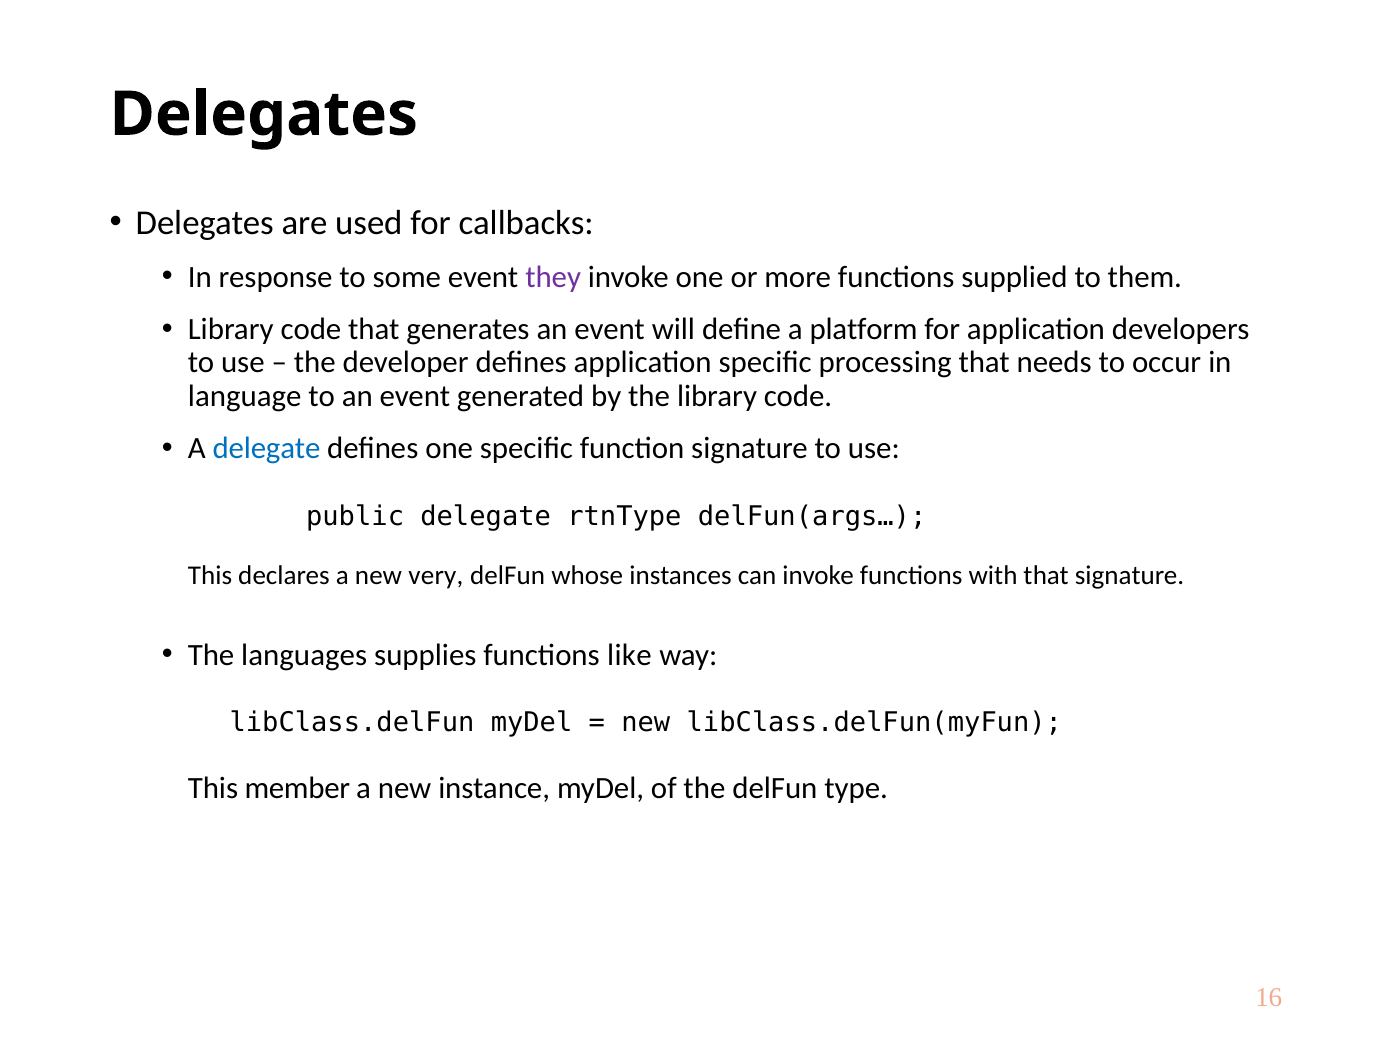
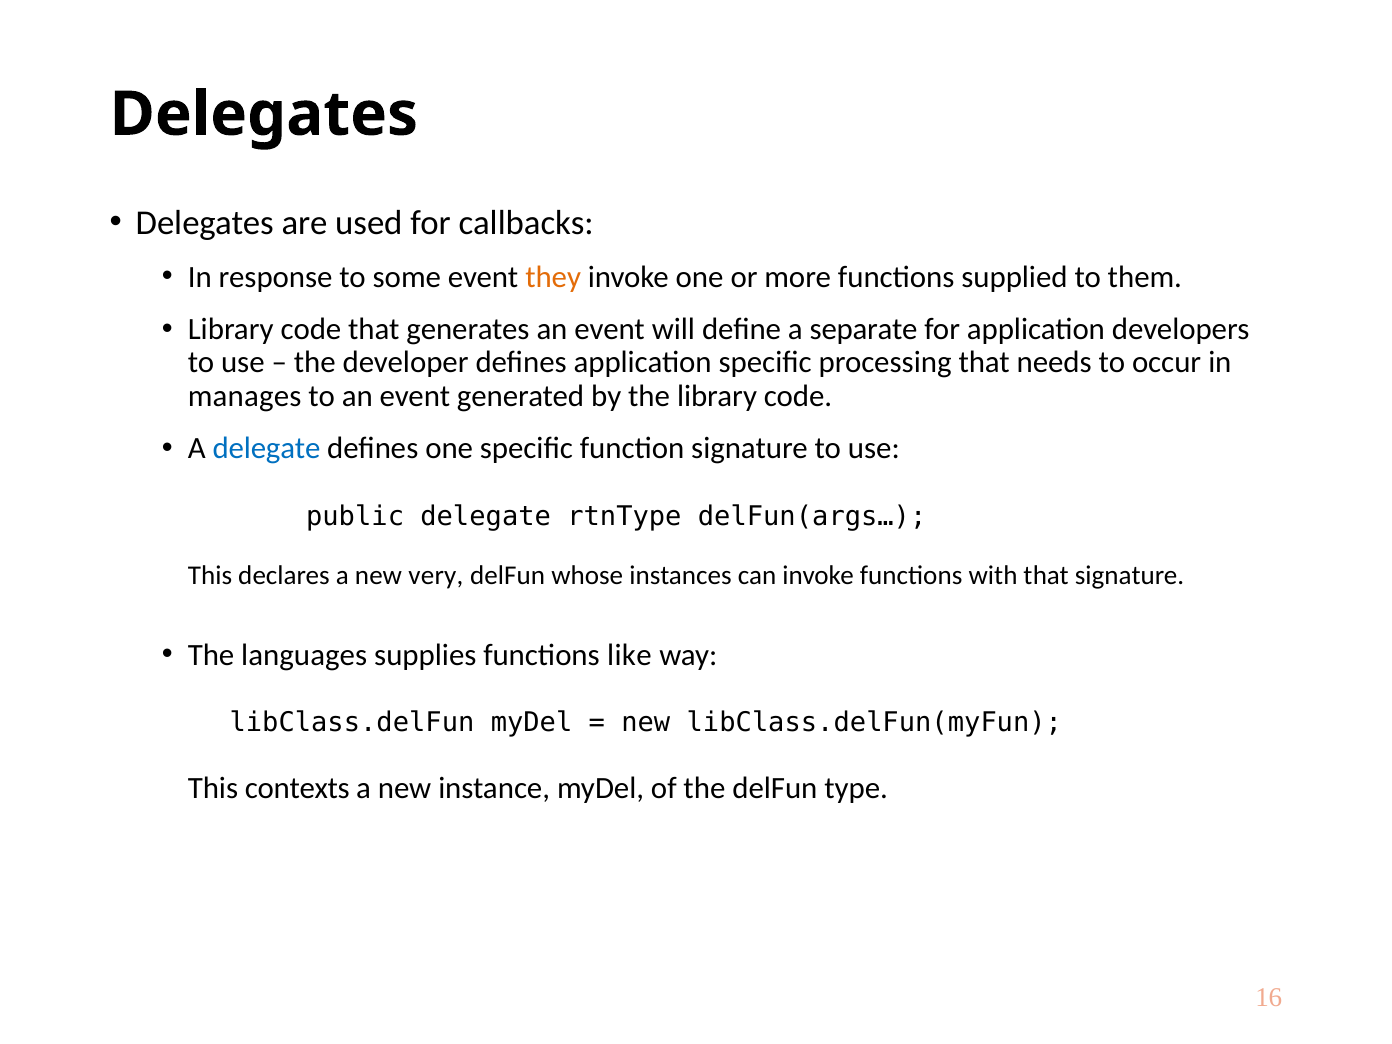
they colour: purple -> orange (553, 277)
platform: platform -> separate (864, 329)
language: language -> manages (245, 396)
member: member -> contexts (297, 789)
